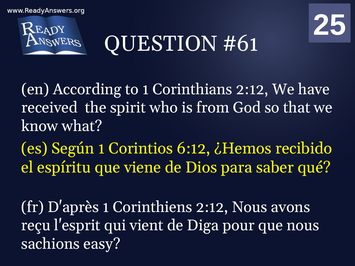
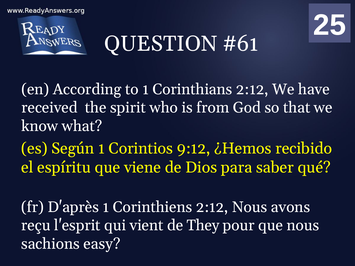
6:12: 6:12 -> 9:12 (194, 149)
Diga: Diga -> They (203, 226)
